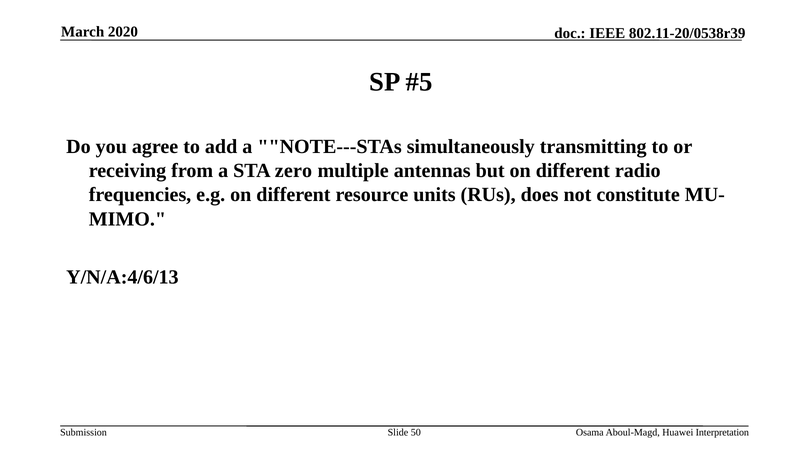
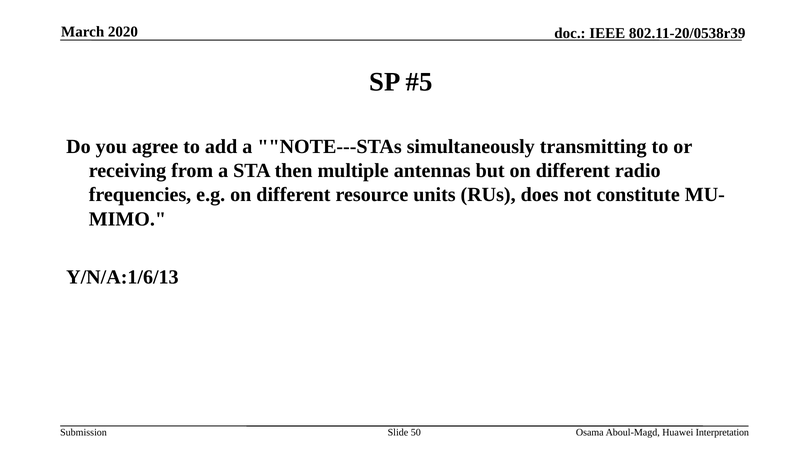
zero: zero -> then (294, 171)
Y/N/A:4/6/13: Y/N/A:4/6/13 -> Y/N/A:1/6/13 (122, 277)
